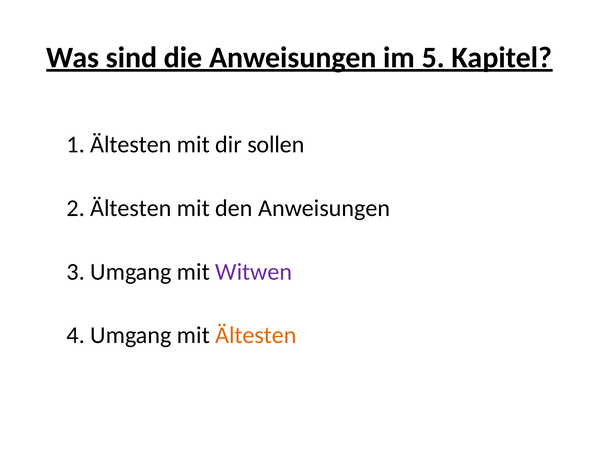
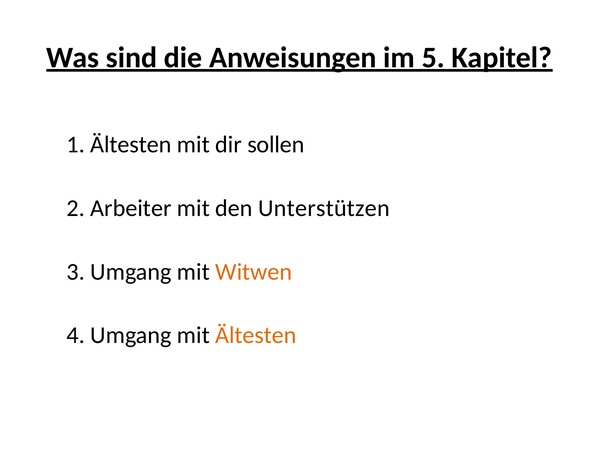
2 Ältesten: Ältesten -> Arbeiter (131, 208)
den Anweisungen: Anweisungen -> Unterstützen (324, 208)
Witwen colour: purple -> orange (254, 272)
